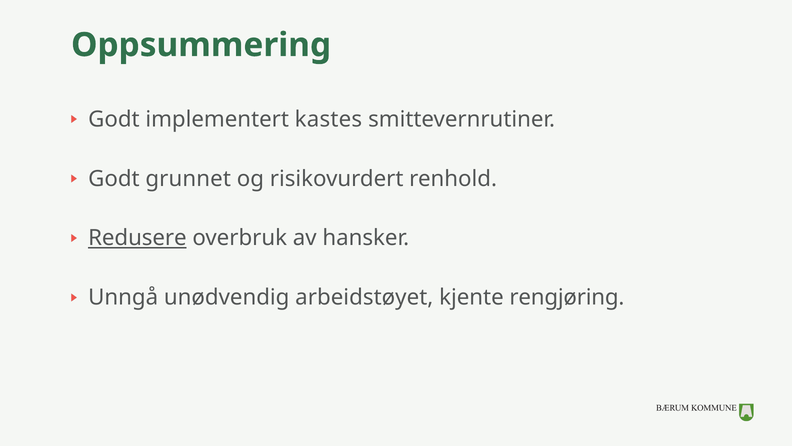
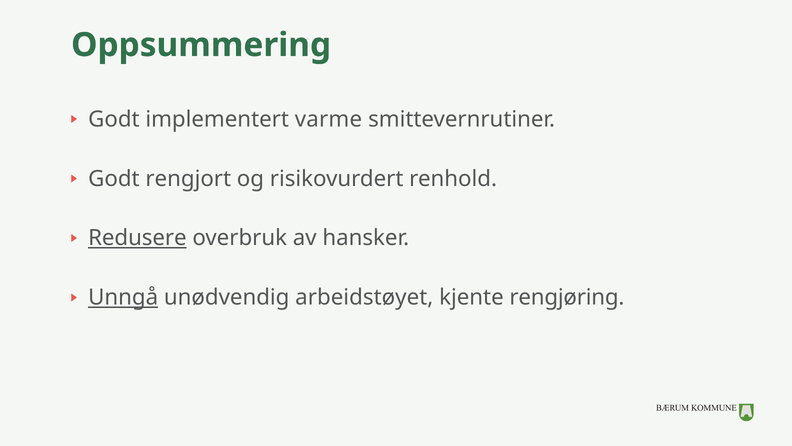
kastes: kastes -> varme (328, 119)
grunnet: grunnet -> rengjort (188, 179)
Unngå underline: none -> present (123, 297)
